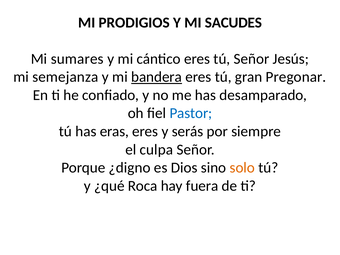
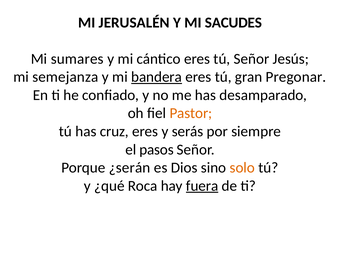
PRODIGIOS: PRODIGIOS -> JERUSALÉN (134, 23)
Pastor colour: blue -> orange (191, 113)
eras: eras -> cruz (114, 131)
culpa: culpa -> pasos (157, 150)
¿digno: ¿digno -> ¿serán (130, 168)
fuera underline: none -> present (202, 186)
